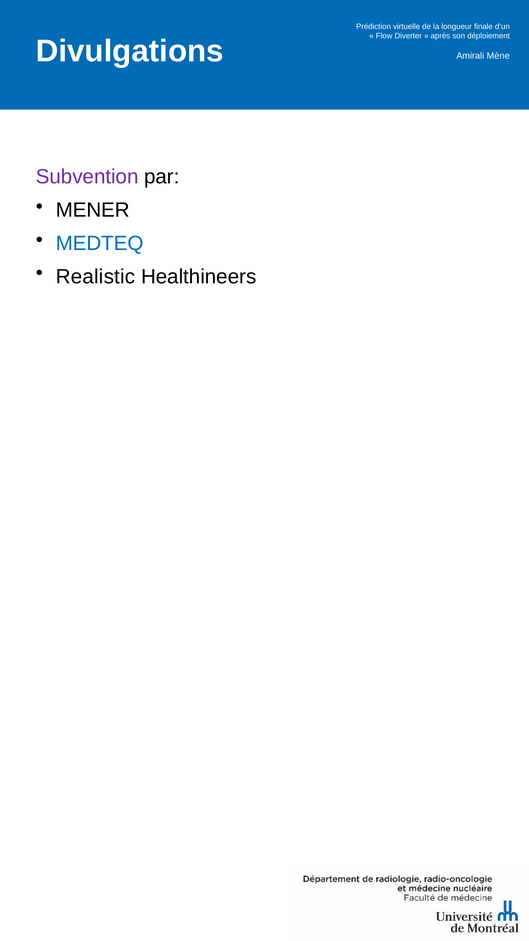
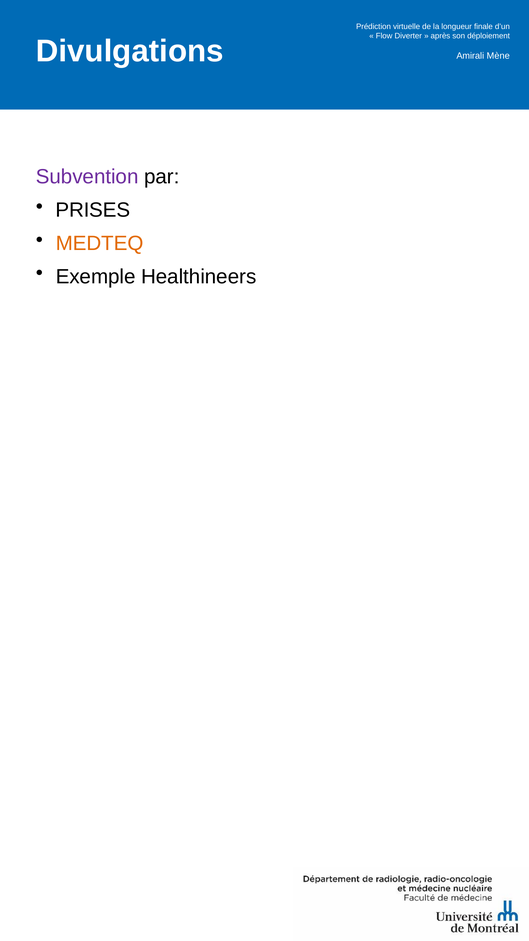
MENER: MENER -> PRISES (93, 210)
MEDTEQ colour: blue -> orange (100, 243)
Realistic: Realistic -> Exemple (96, 276)
